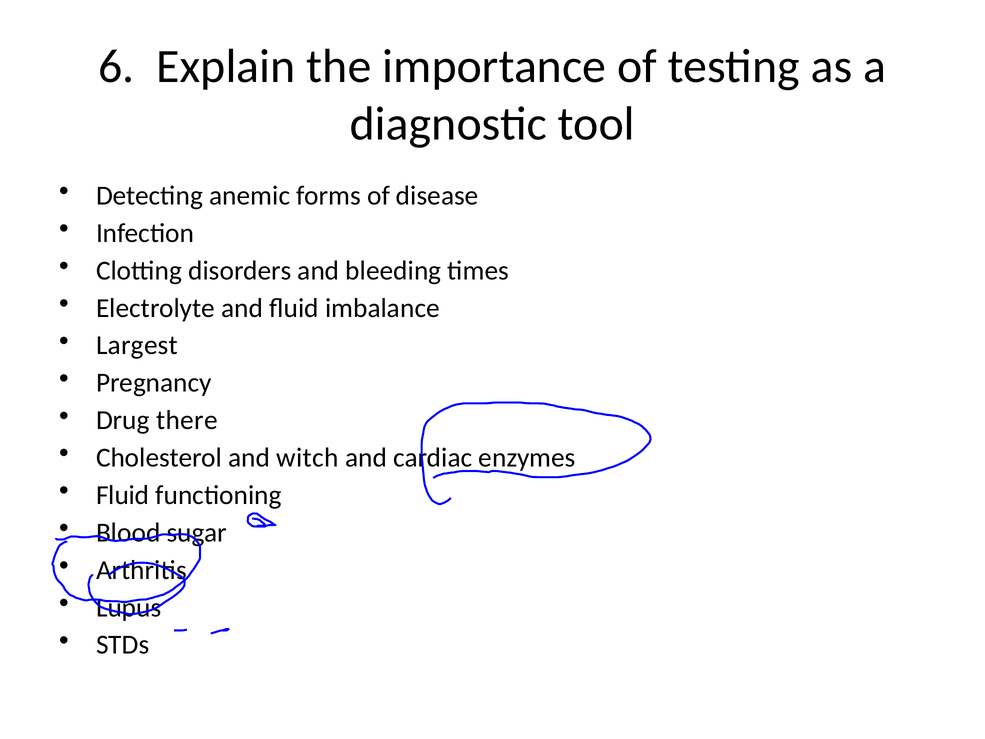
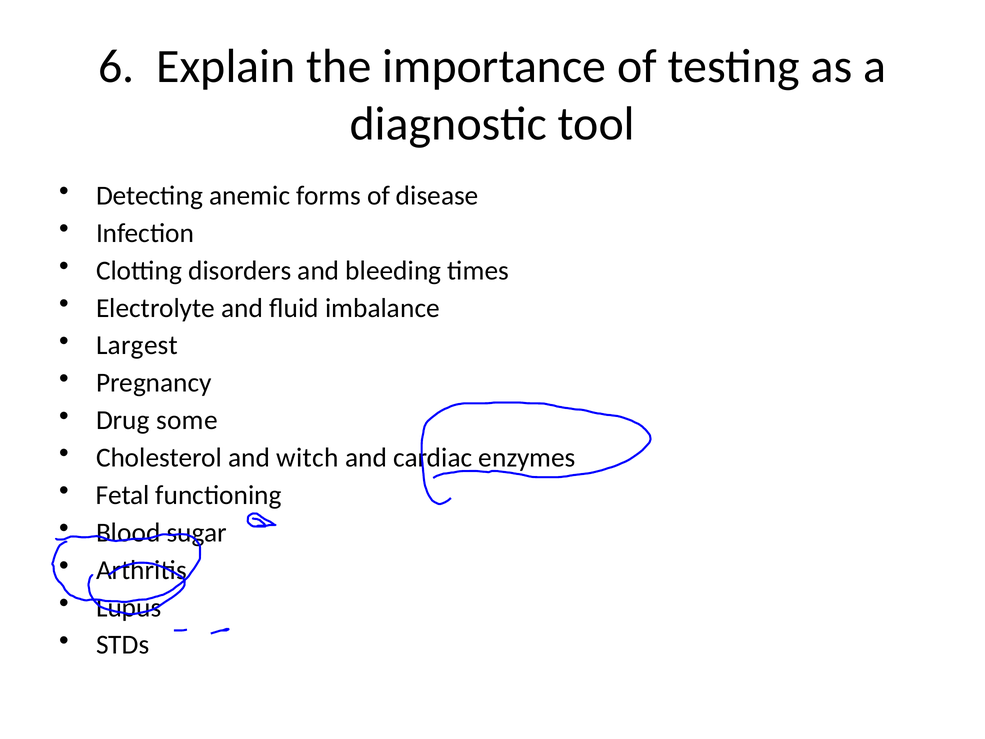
there: there -> some (187, 420)
Fluid: Fluid -> Fetal (123, 495)
